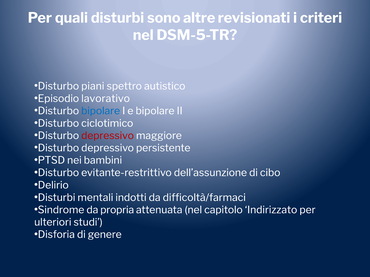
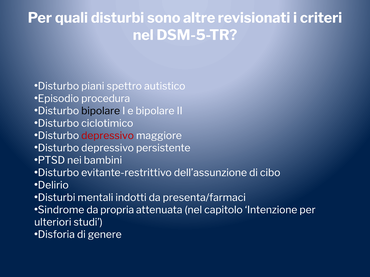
lavorativo: lavorativo -> procedura (106, 99)
bipolare colour: blue -> black (101, 111)
difficoltà/farmaci: difficoltà/farmaci -> presenta/farmaci (204, 198)
Indirizzato: Indirizzato -> Intenzione (271, 210)
